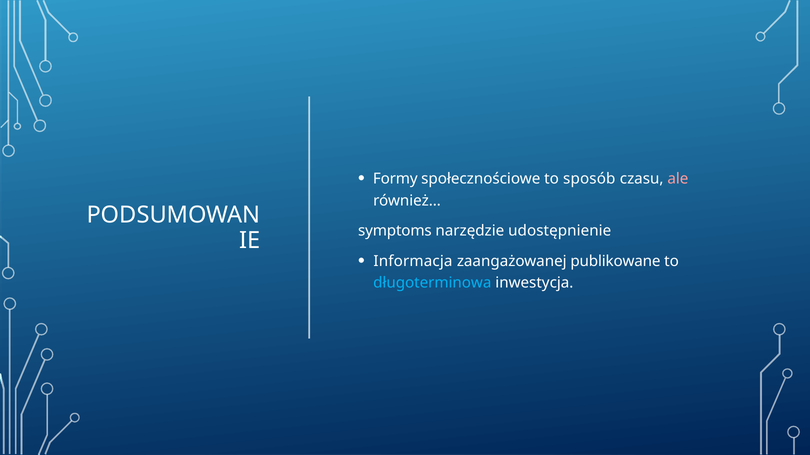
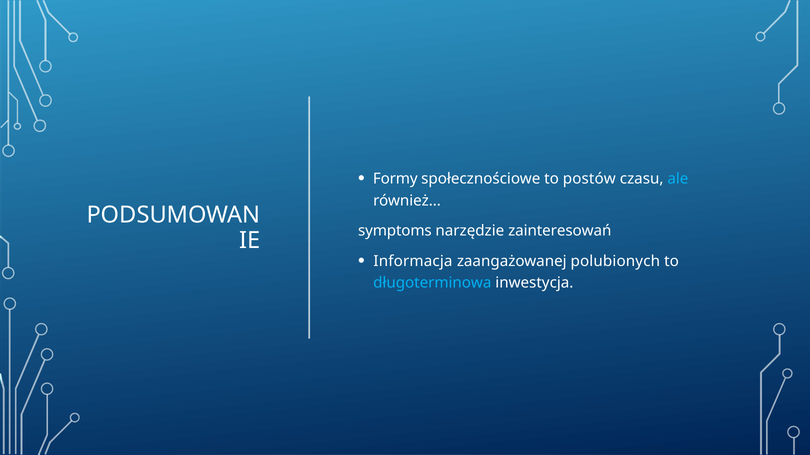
sposób: sposób -> postów (589, 179)
ale colour: pink -> light blue (678, 179)
udostępnienie: udostępnienie -> zainteresowań (560, 231)
publikowane: publikowane -> polubionych (615, 261)
